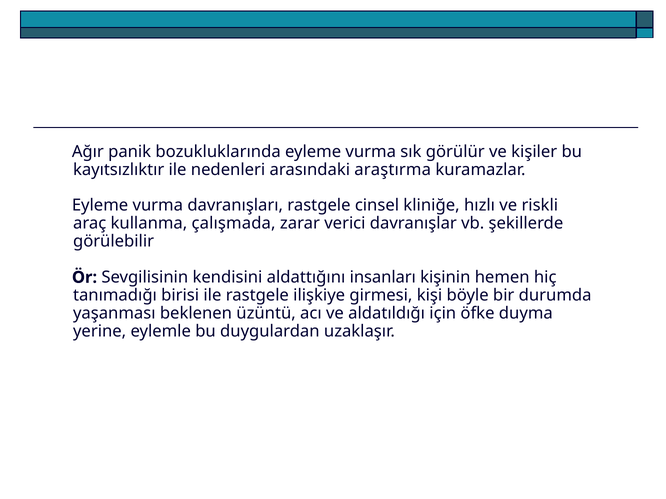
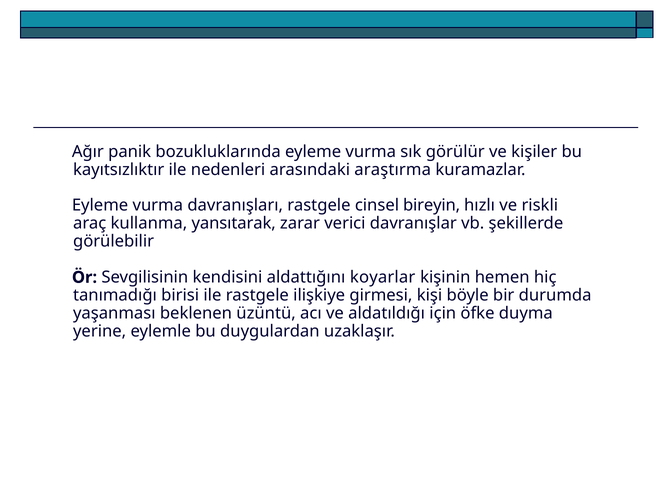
kliniğe: kliniğe -> bireyin (432, 206)
çalışmada: çalışmada -> yansıtarak (234, 224)
insanları: insanları -> koyarlar (383, 278)
